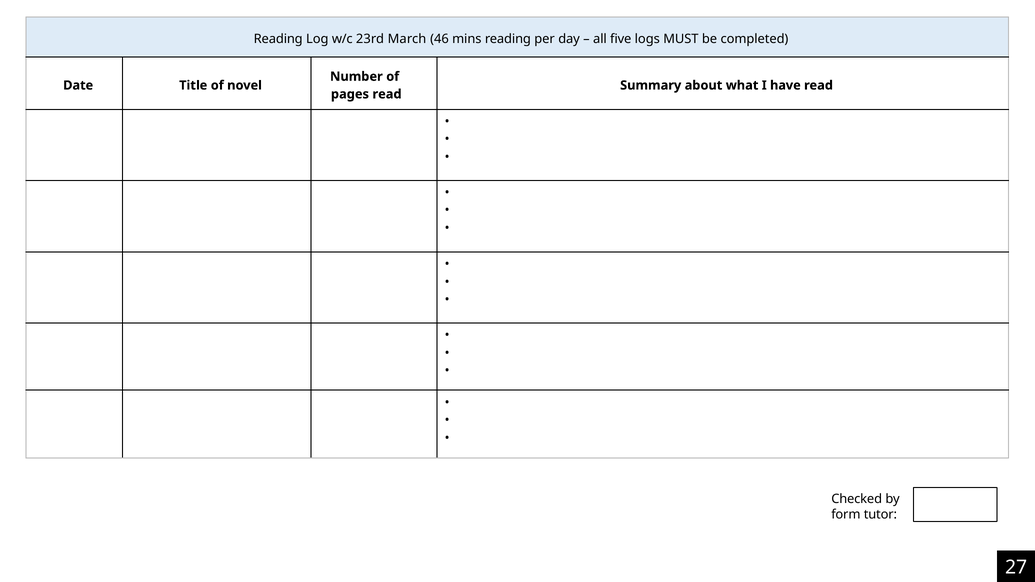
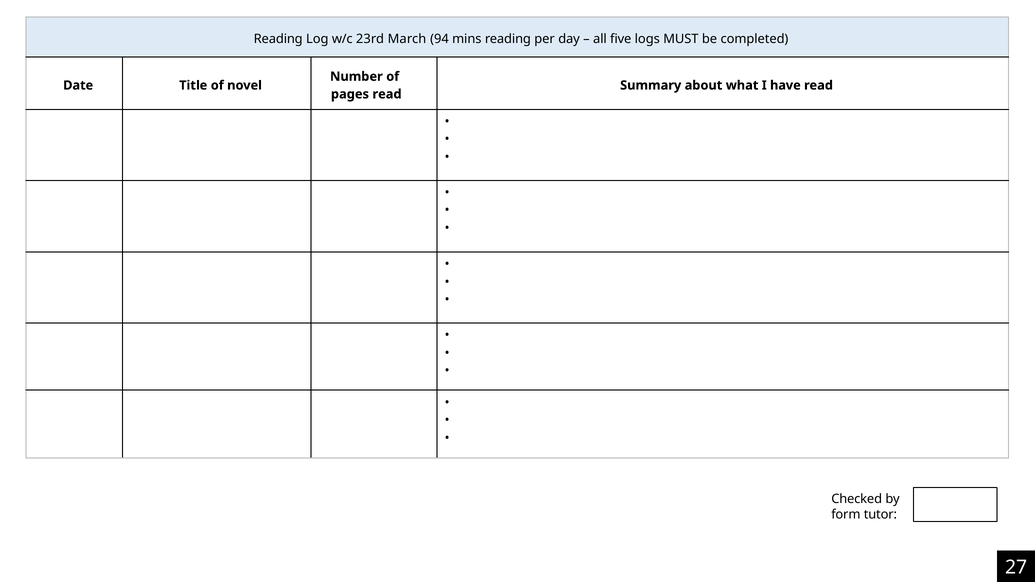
46: 46 -> 94 (439, 39)
